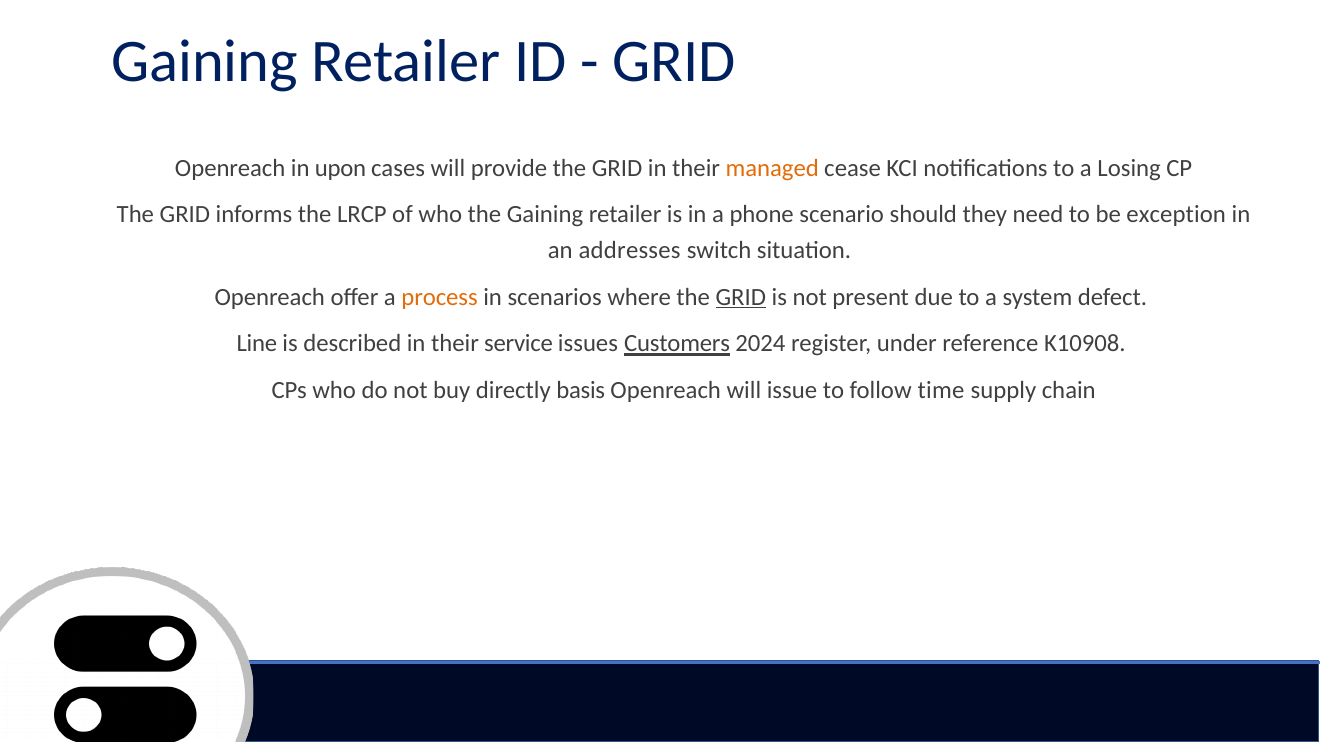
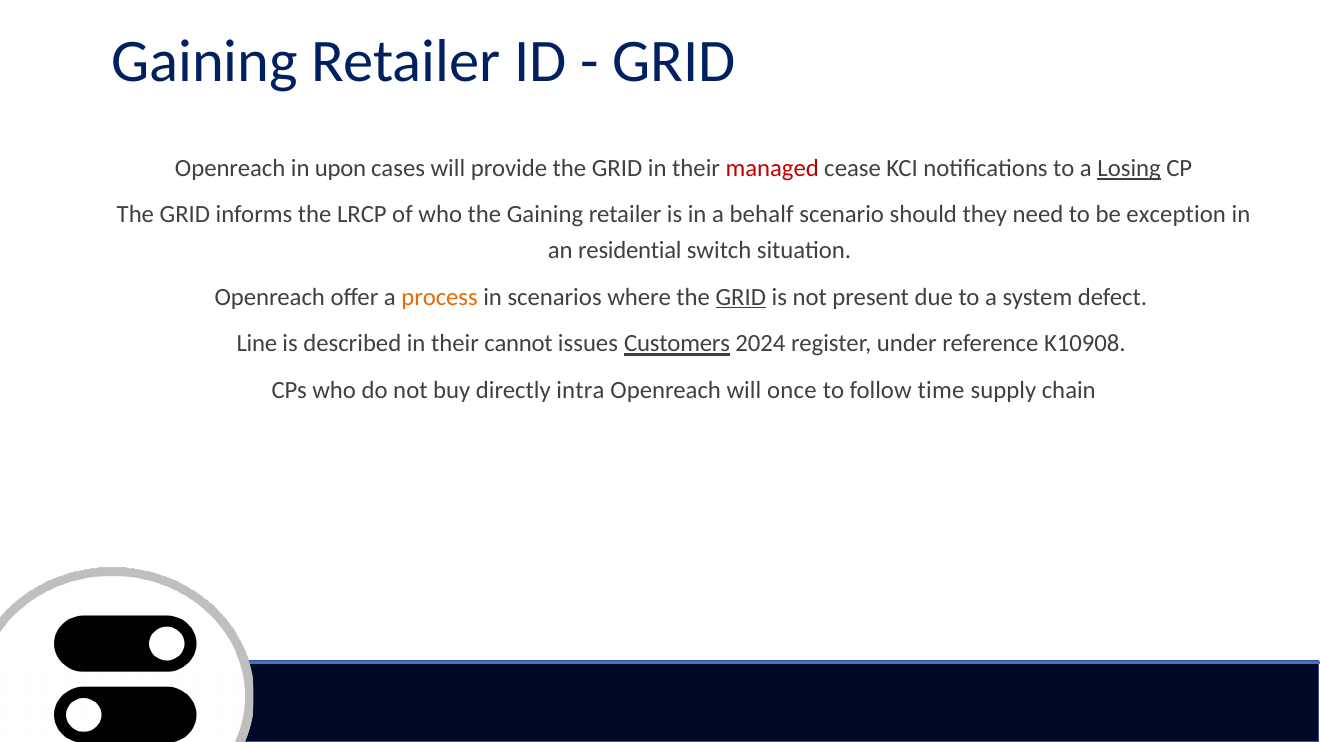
managed colour: orange -> red (772, 168)
Losing underline: none -> present (1129, 168)
phone: phone -> behalf (762, 215)
addresses: addresses -> residential (630, 250)
service: service -> cannot (519, 344)
basis: basis -> intra (580, 391)
issue: issue -> once (792, 391)
